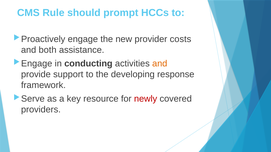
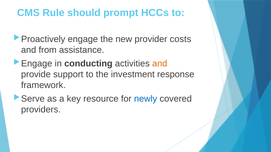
both: both -> from (48, 50)
developing: developing -> investment (133, 75)
newly colour: red -> blue (146, 99)
